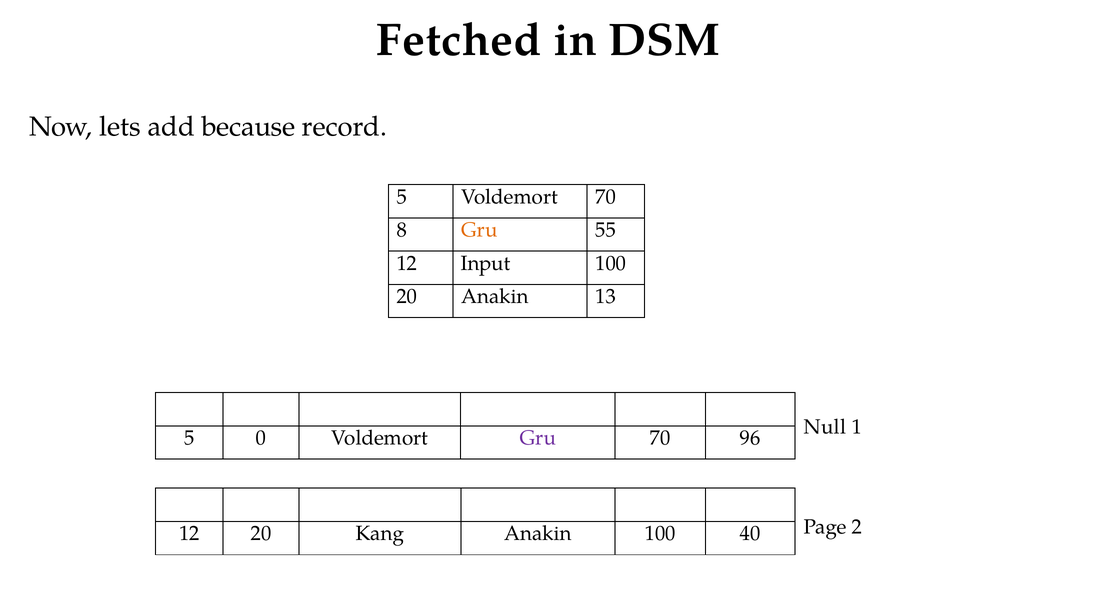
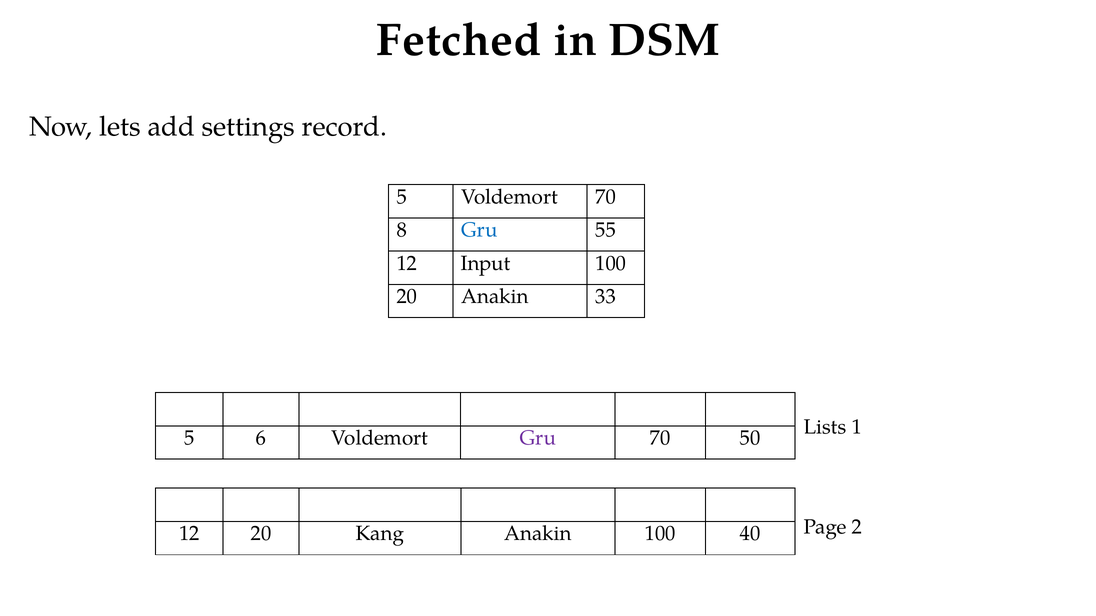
because: because -> settings (248, 127)
Gru colour: orange -> blue (479, 230)
13: 13 -> 33 (606, 297)
Null: Null -> Lists (825, 427)
0: 0 -> 6 (261, 438)
96: 96 -> 50 (750, 438)
